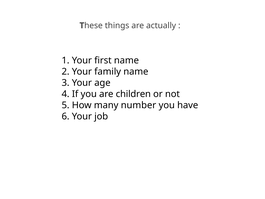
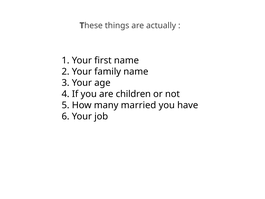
number: number -> married (138, 105)
